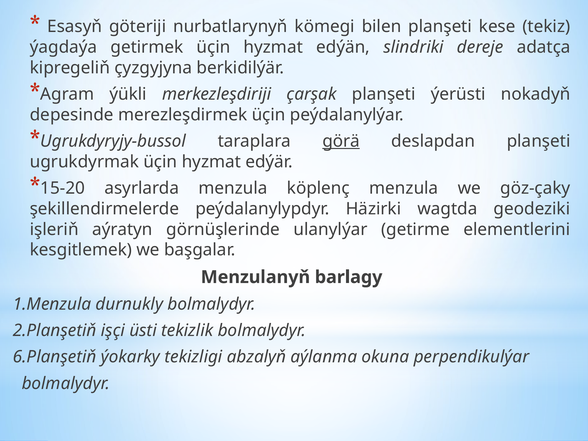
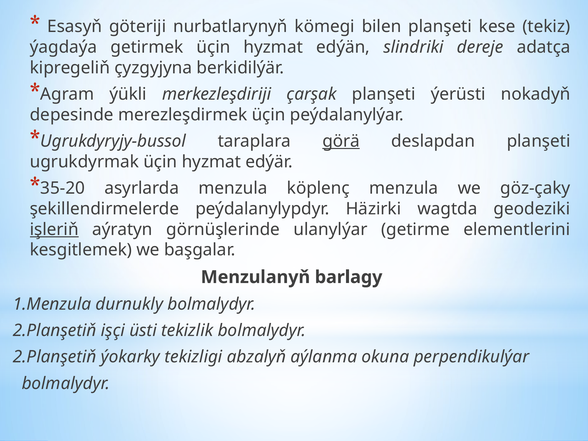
15-20: 15-20 -> 35-20 (63, 188)
işleriň underline: none -> present (54, 229)
6.Planşetiň: 6.Planşetiň -> 2.Planşetiň (55, 357)
